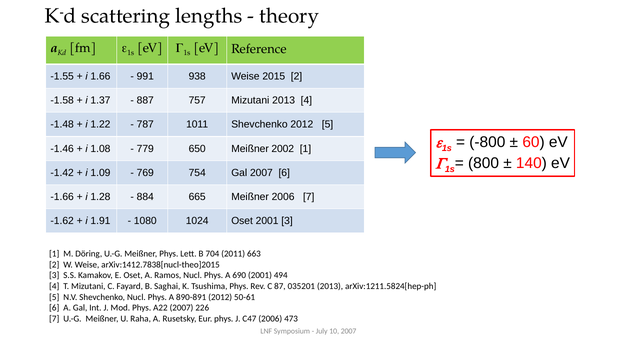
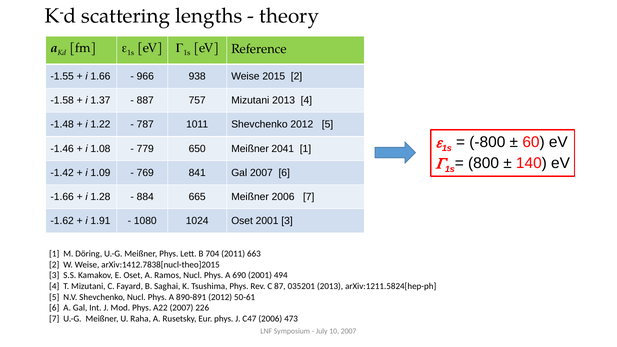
991: 991 -> 966 (145, 76)
2002: 2002 -> 2041 (283, 149)
754: 754 -> 841 (197, 173)
